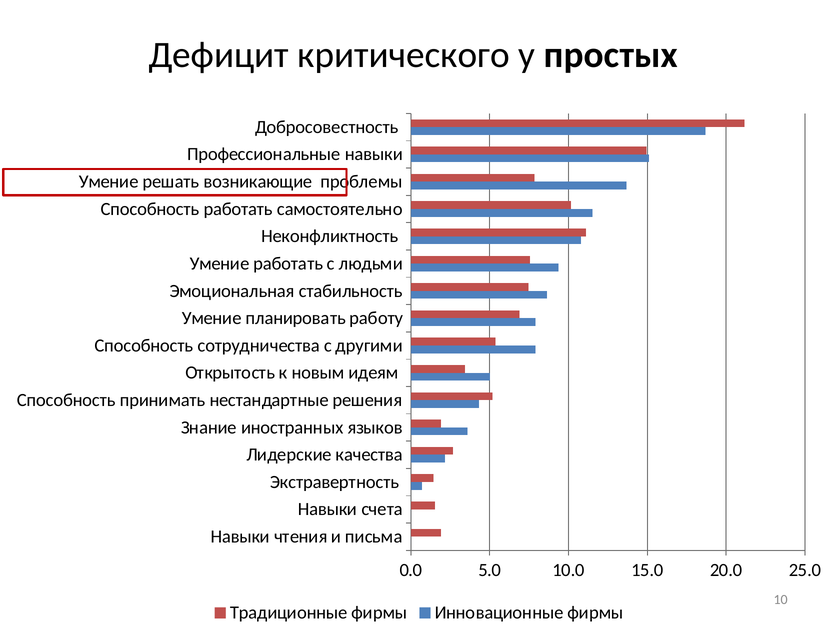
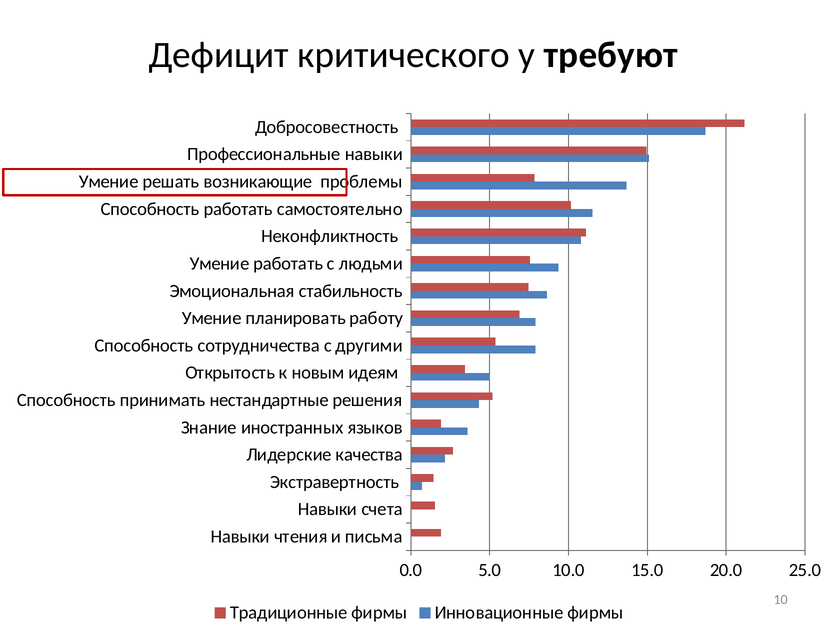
простых: простых -> требуют (611, 55)
